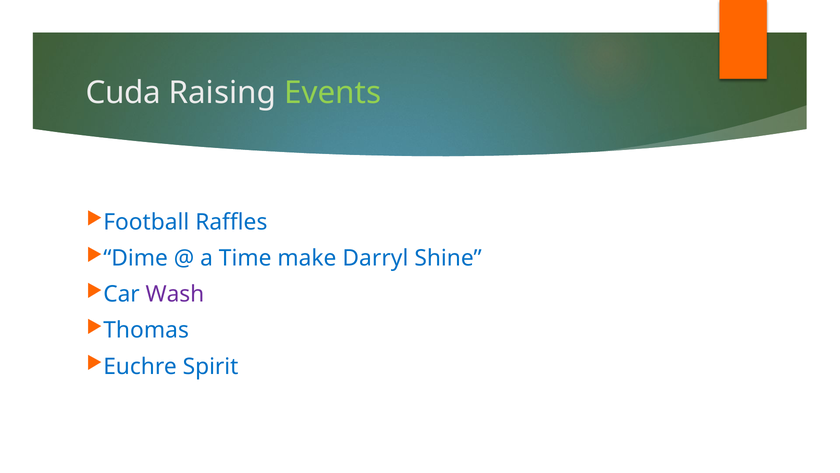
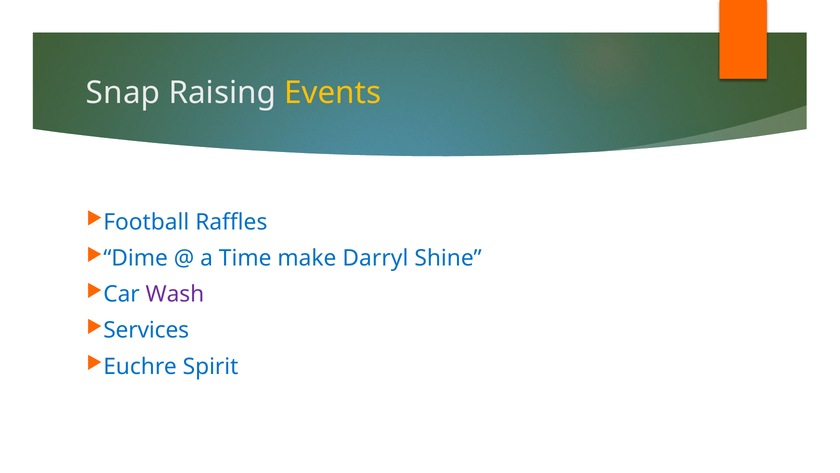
Cuda: Cuda -> Snap (123, 93)
Events colour: light green -> yellow (333, 93)
Thomas: Thomas -> Services (146, 330)
